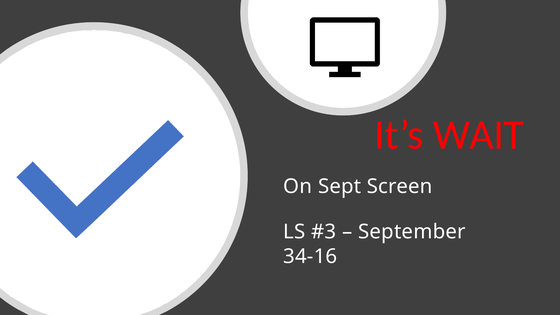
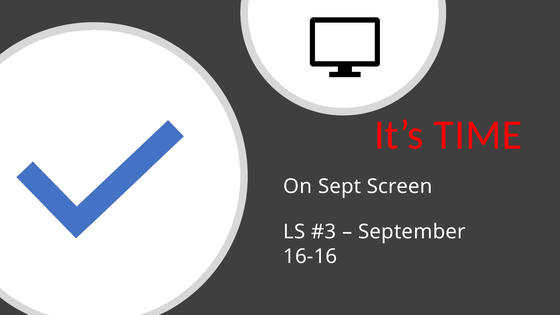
WAIT: WAIT -> TIME (478, 135)
34-16: 34-16 -> 16-16 (310, 256)
